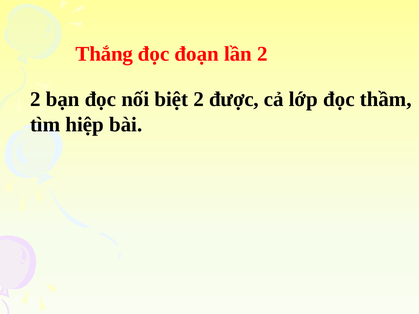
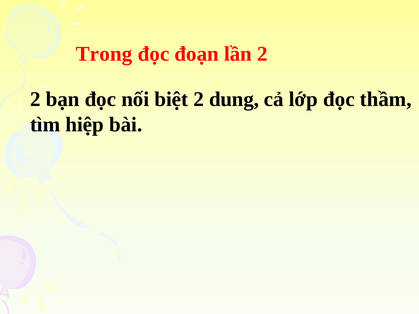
Thắng: Thắng -> Trong (104, 54)
được: được -> dung (234, 99)
